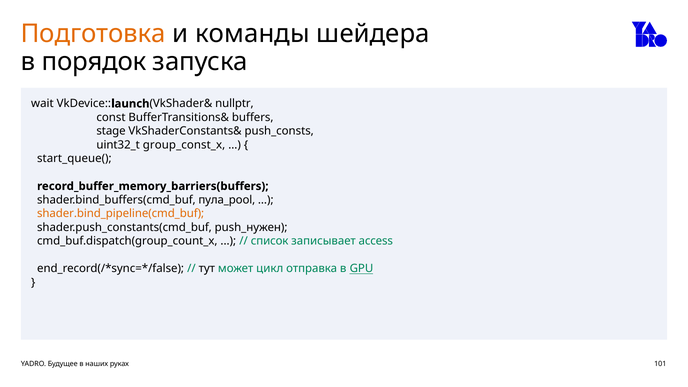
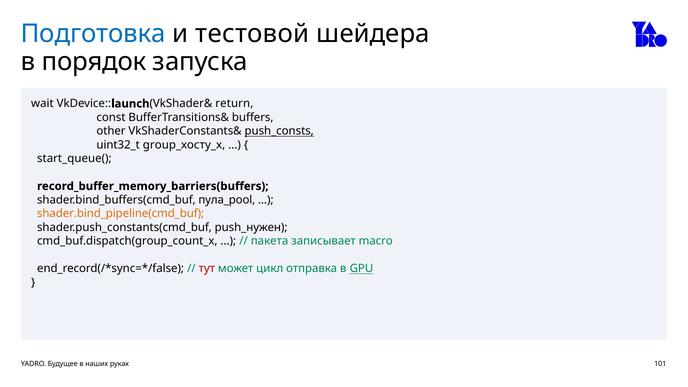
Подготовка colour: orange -> blue (93, 34)
команды: команды -> тестовой (252, 34)
nullptr: nullptr -> return (234, 104)
stage: stage -> other (111, 131)
push_consts underline: none -> present (279, 131)
group_const_x: group_const_x -> group_хосту_x (184, 145)
список: список -> пакета (270, 241)
access: access -> macro (376, 241)
тут colour: black -> red (207, 269)
